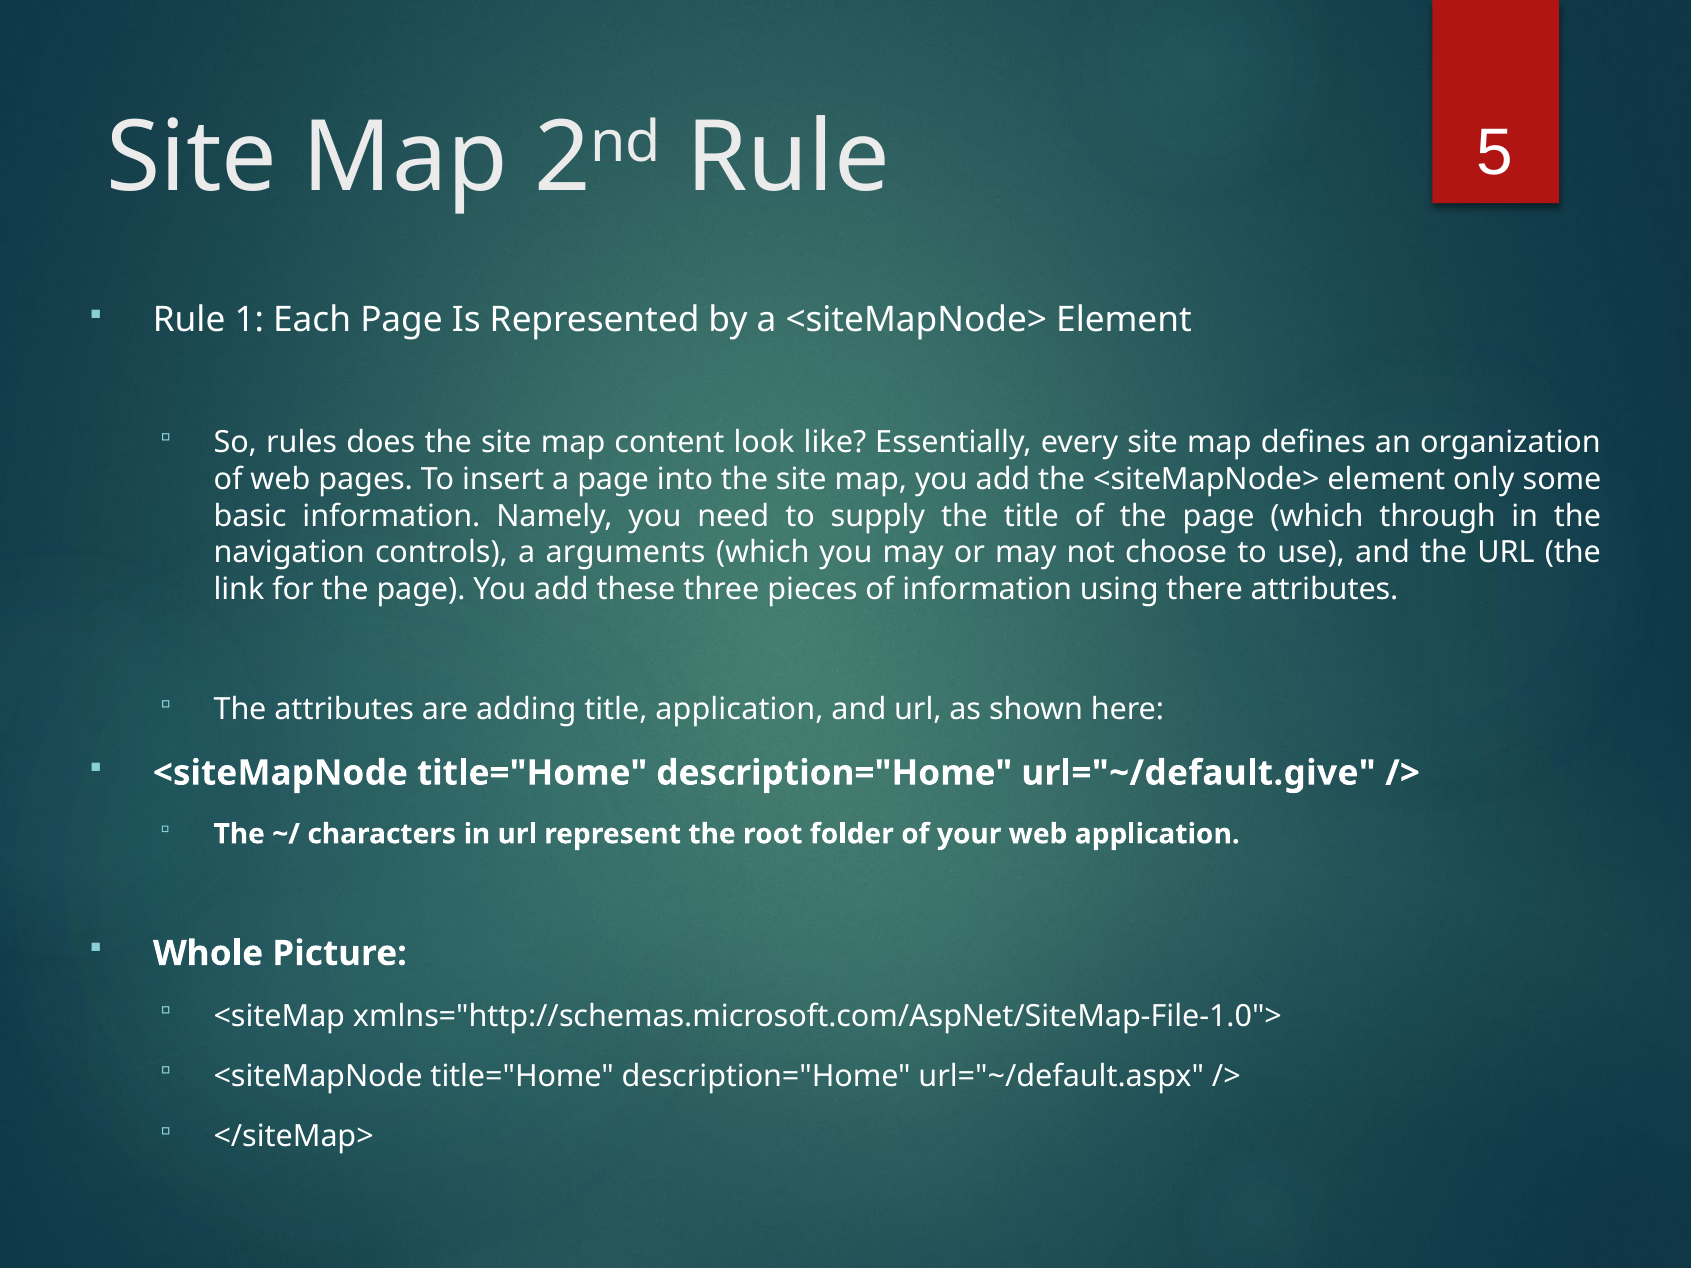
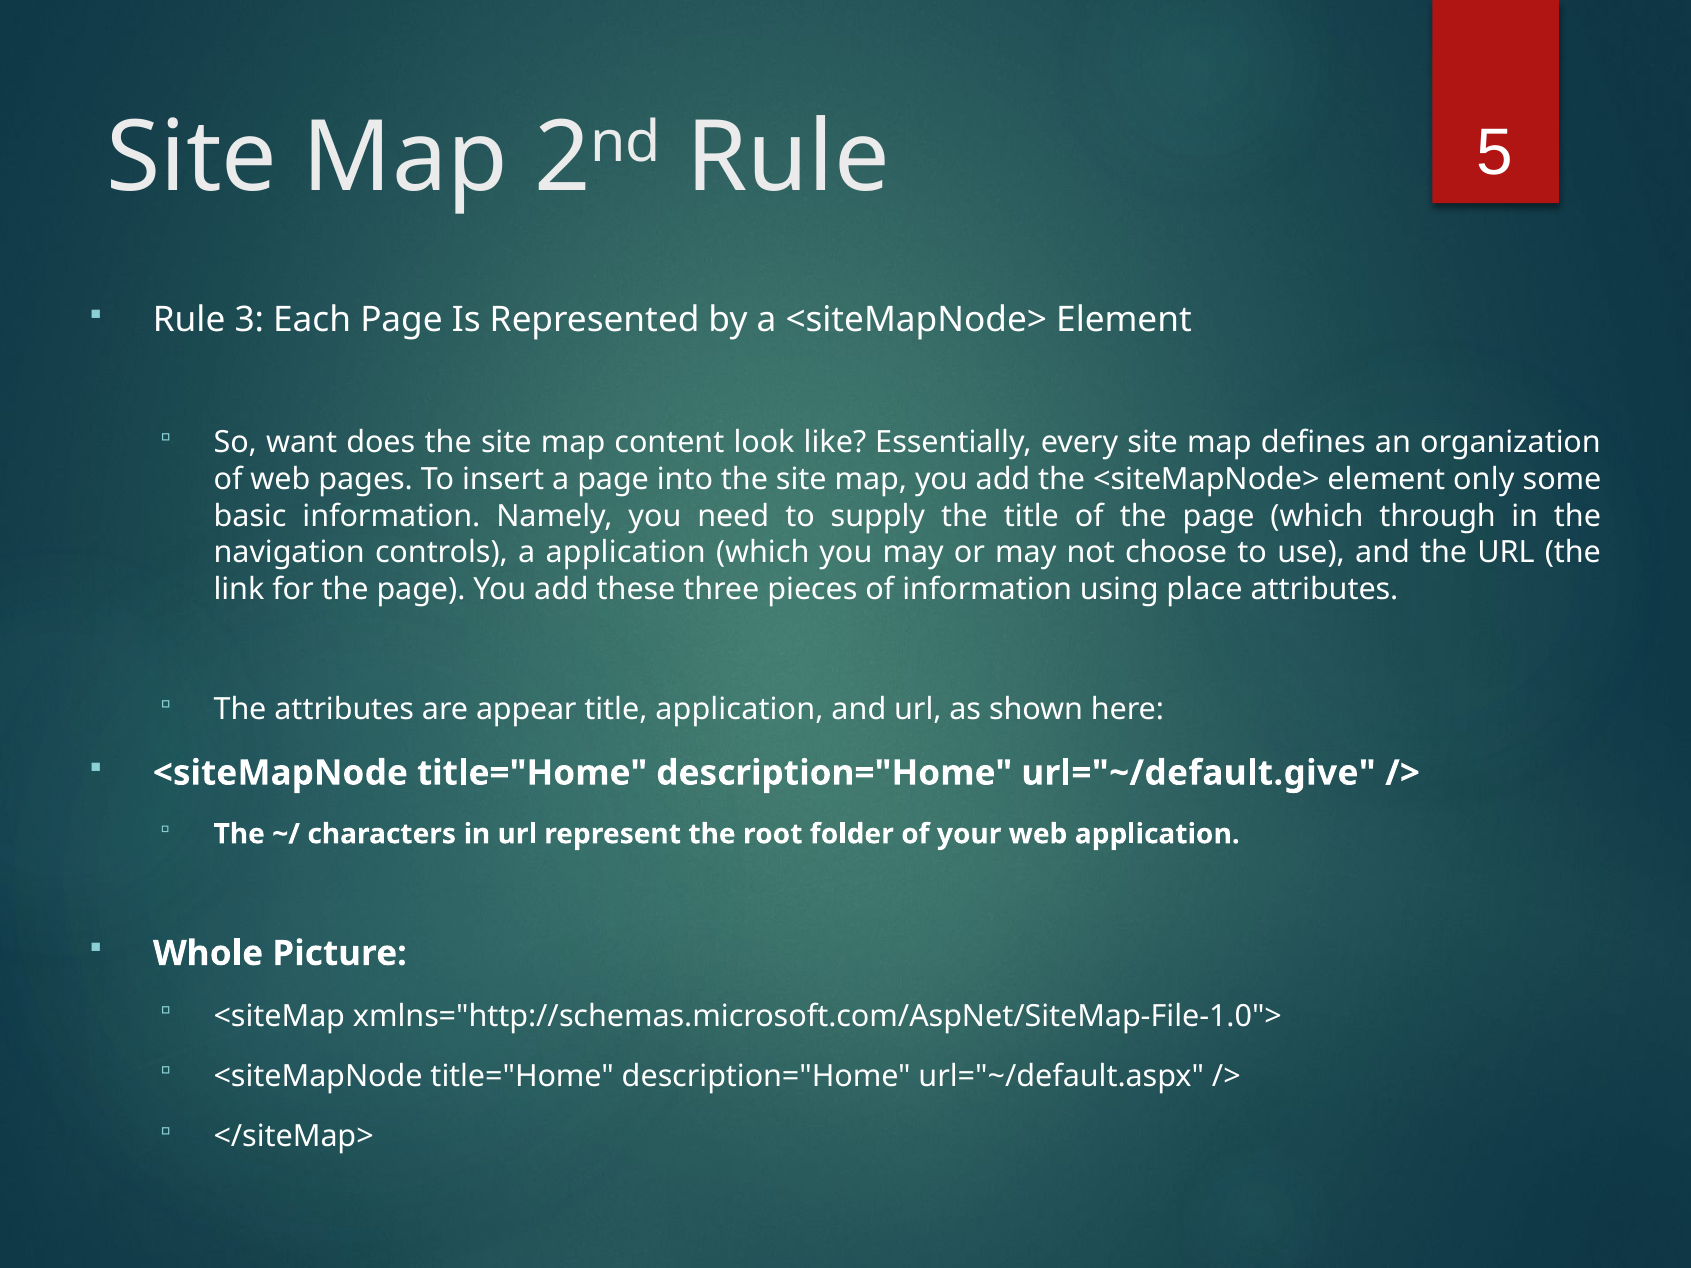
1: 1 -> 3 (249, 320)
rules: rules -> want (302, 443)
a arguments: arguments -> application (626, 553)
there: there -> place (1204, 589)
adding: adding -> appear (526, 710)
